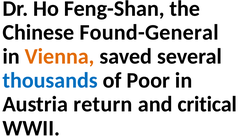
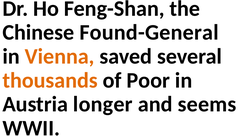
thousands colour: blue -> orange (50, 80)
return: return -> longer (103, 104)
critical: critical -> seems (207, 104)
